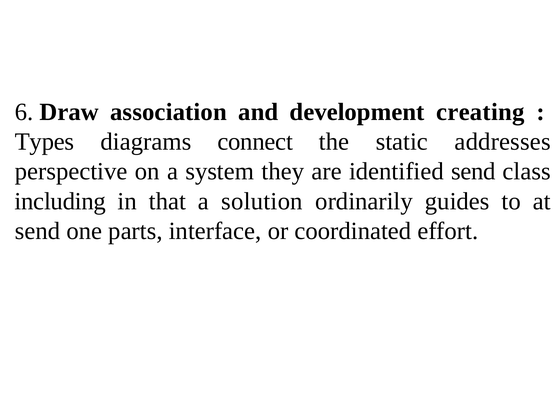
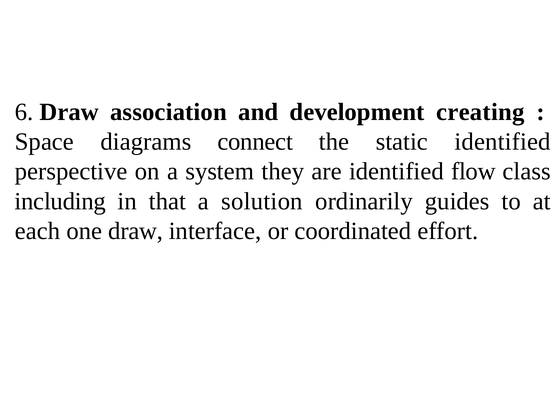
Types: Types -> Space (44, 142)
static addresses: addresses -> identified (503, 142)
identified send: send -> flow (473, 171)
send: send -> each (38, 231)
one parts: parts -> draw (136, 231)
